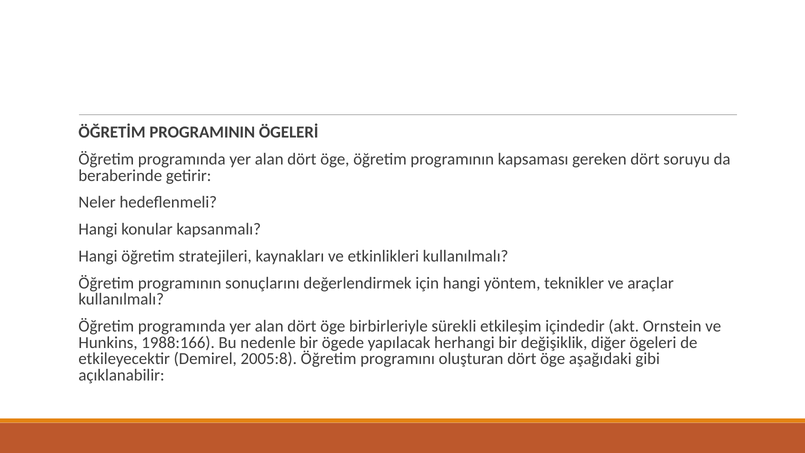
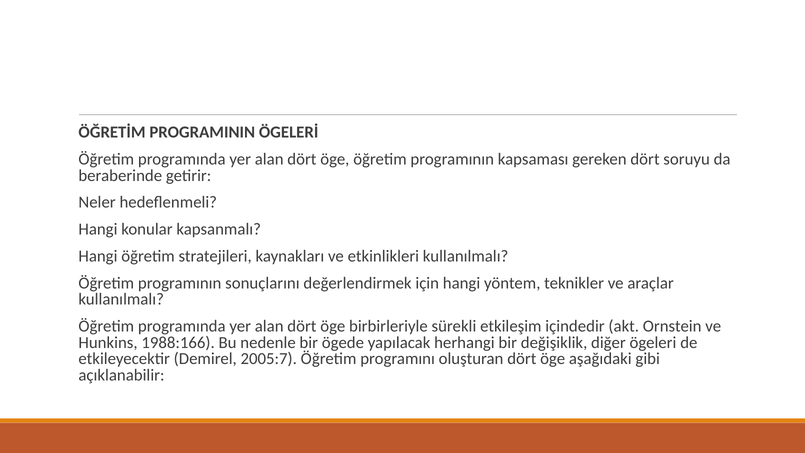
2005:8: 2005:8 -> 2005:7 (269, 359)
